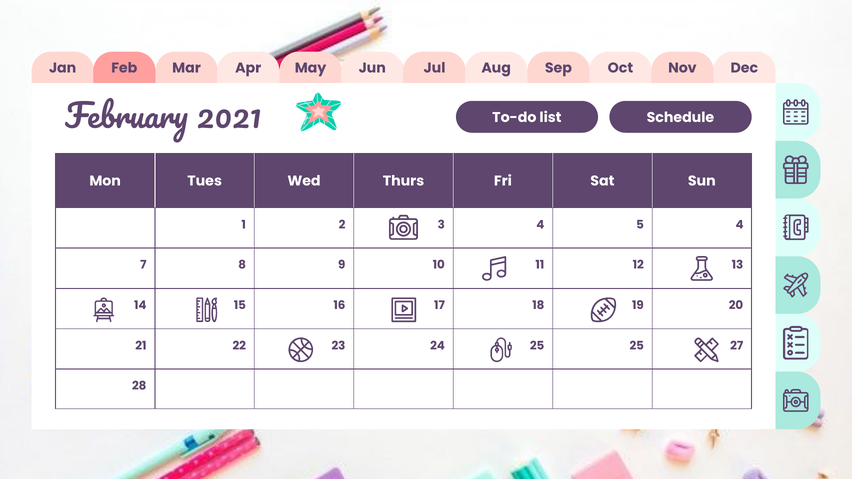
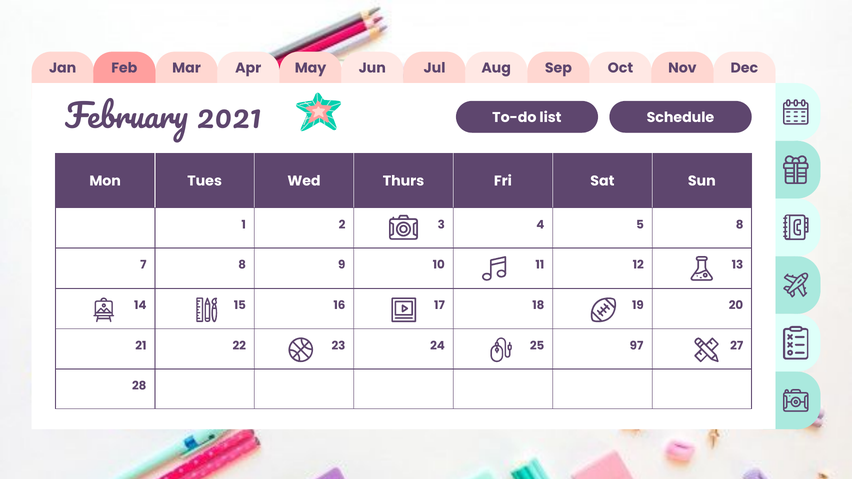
5 4: 4 -> 8 (740, 225)
25 25: 25 -> 97 (637, 346)
